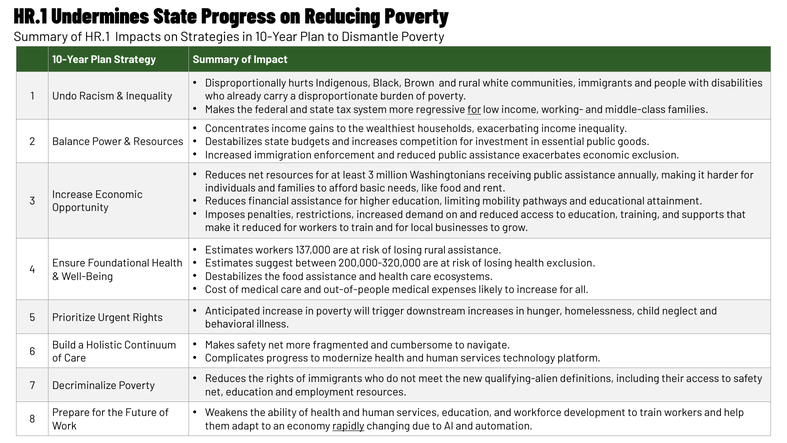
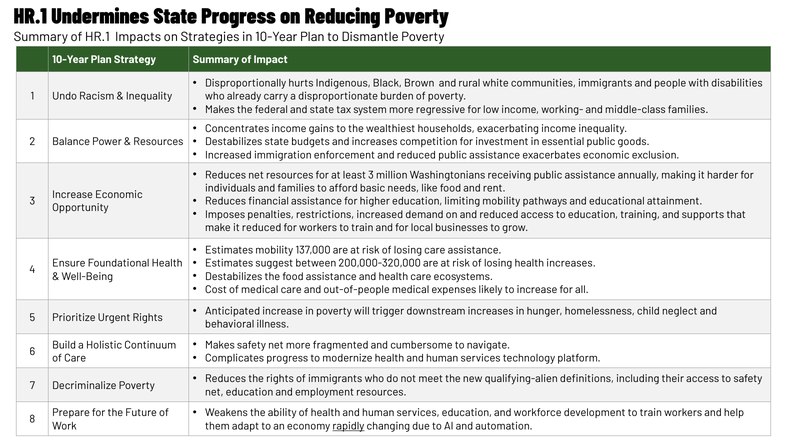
for underline: present -> none (474, 109)
Estimates workers: workers -> mobility (274, 250)
losing rural: rural -> care (435, 250)
health exclusion: exclusion -> increases (571, 263)
